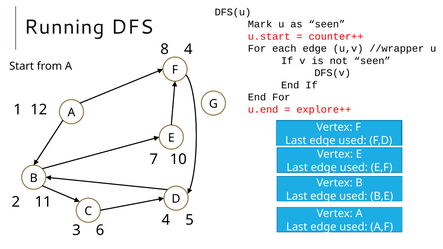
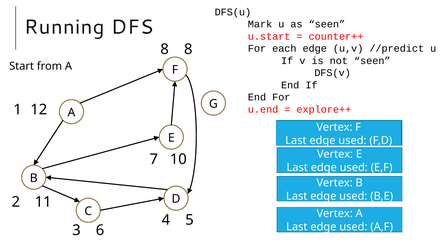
//wrapper: //wrapper -> //predict (397, 49)
8 4: 4 -> 8 (188, 49)
